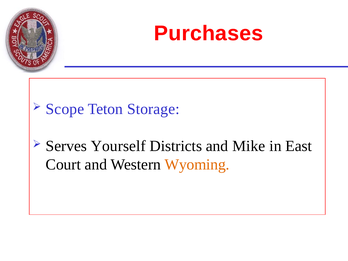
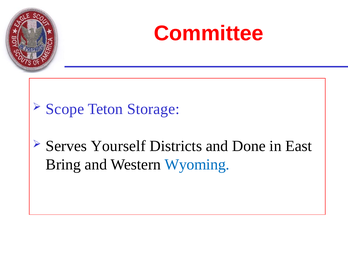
Purchases: Purchases -> Committee (209, 33)
Mike: Mike -> Done (249, 146)
Court: Court -> Bring (63, 165)
Wyoming colour: orange -> blue (197, 165)
